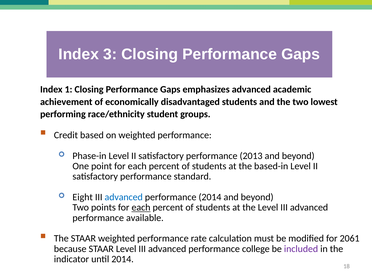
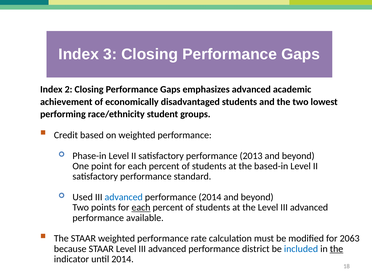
1: 1 -> 2 (69, 89)
Eight: Eight -> Used (83, 197)
2061: 2061 -> 2063 (350, 238)
college: college -> district (256, 249)
included colour: purple -> blue (301, 249)
the underline: none -> present (337, 249)
